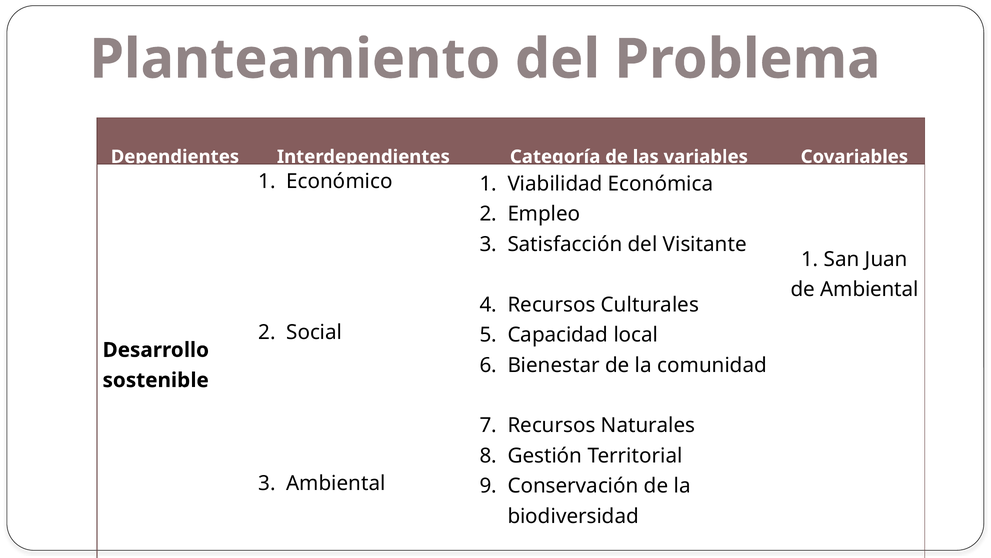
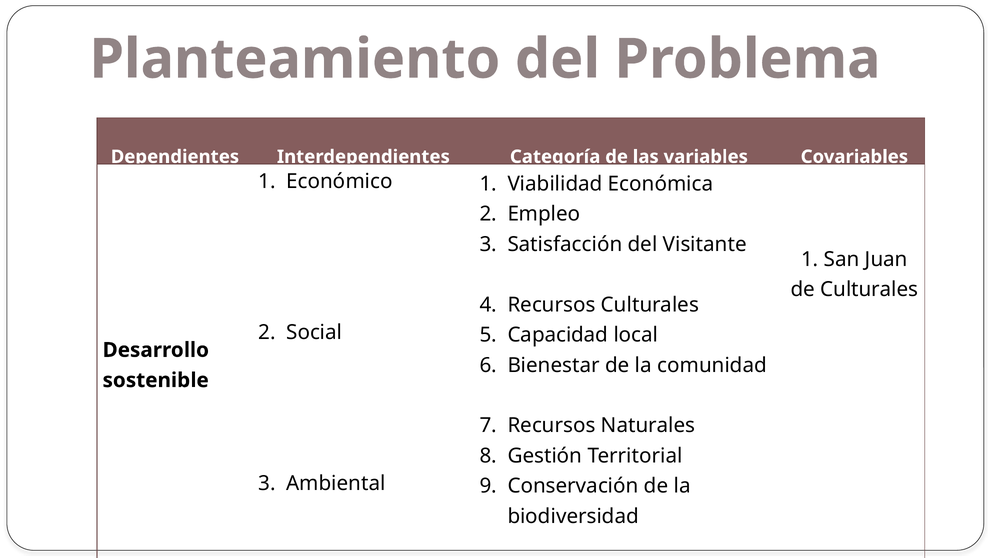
de Ambiental: Ambiental -> Culturales (869, 289)
